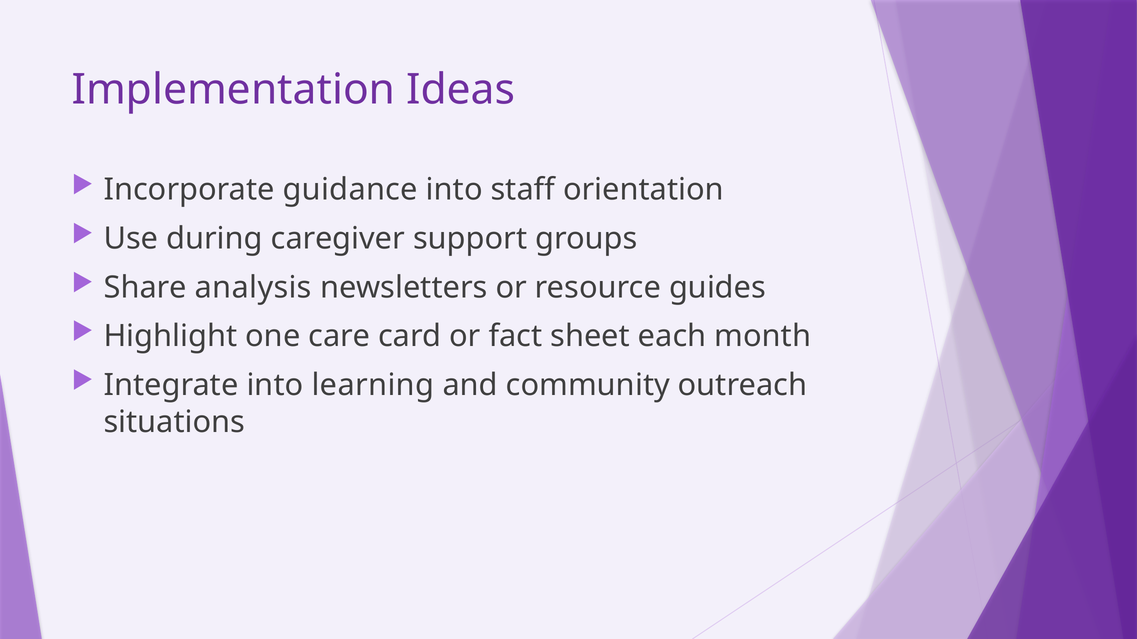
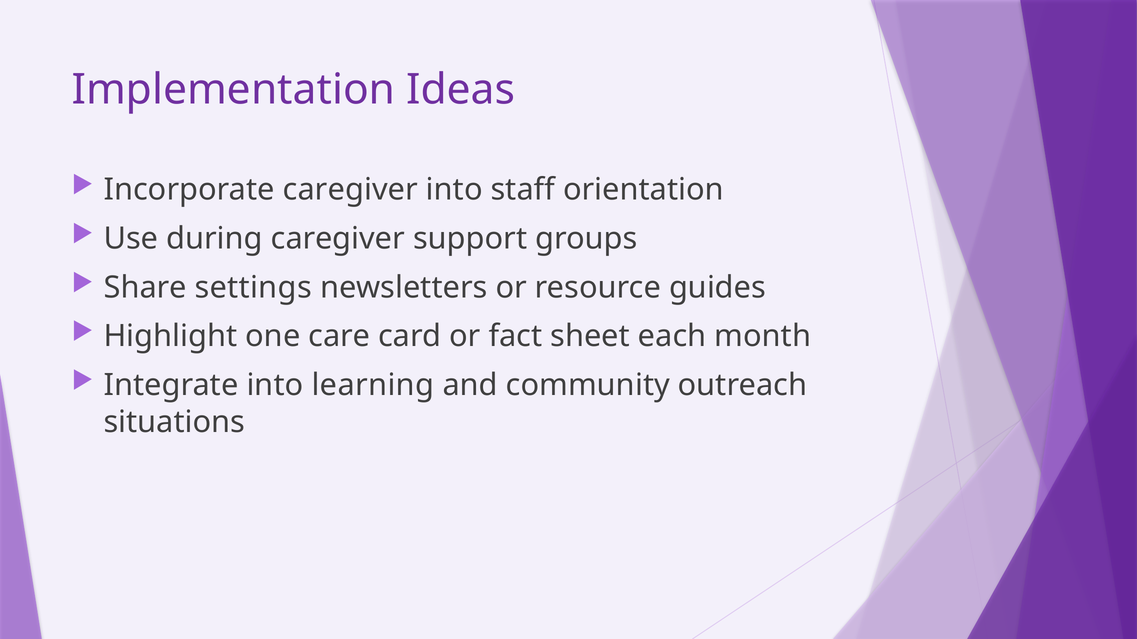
Incorporate guidance: guidance -> caregiver (350, 190)
analysis: analysis -> settings (253, 288)
